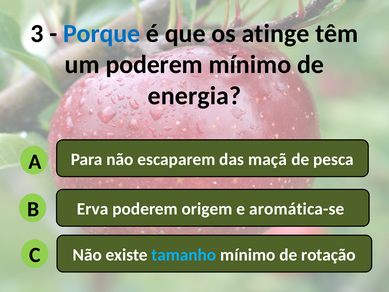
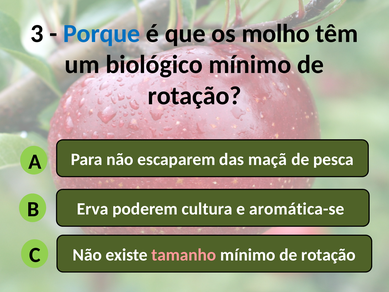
atinge: atinge -> molho (276, 33)
um poderem: poderem -> biológico (154, 65)
energia: energia -> rotação (195, 96)
origem: origem -> cultura (207, 209)
tamanho colour: light blue -> pink (184, 255)
